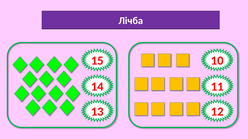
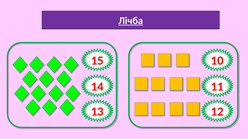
Лічба underline: none -> present (131, 21)
